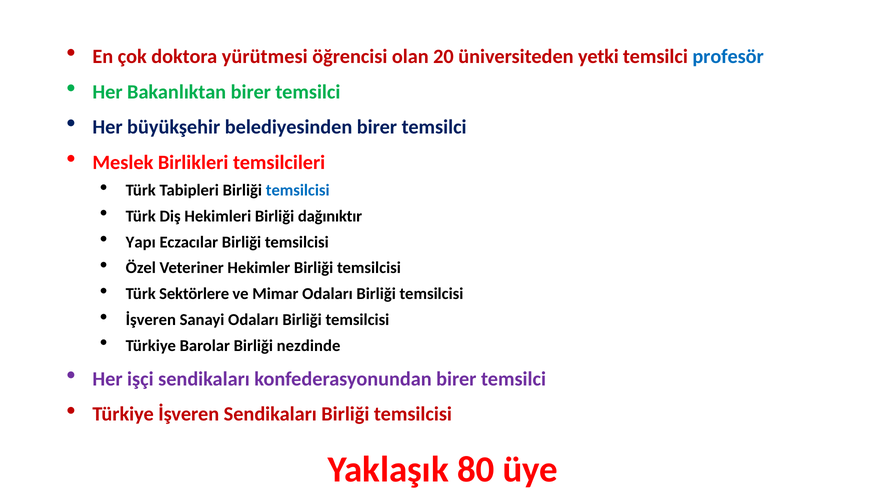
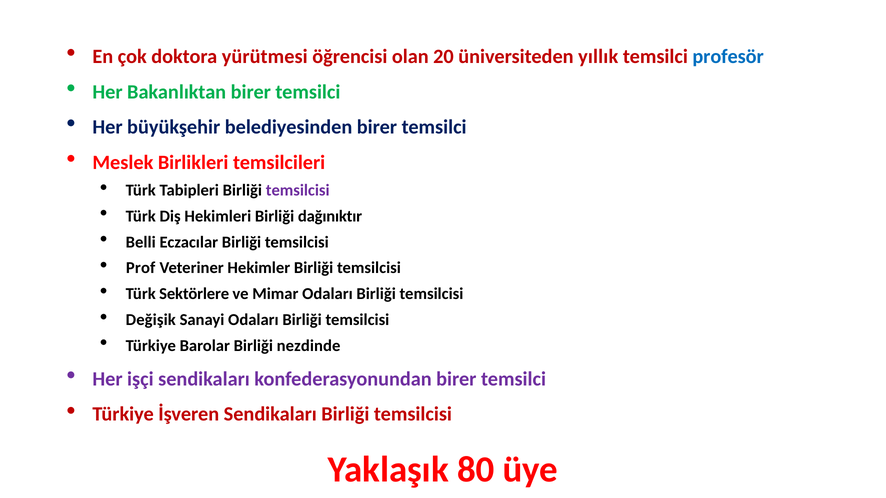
yetki: yetki -> yıllık (598, 57)
temsilcisi colour: blue -> purple (298, 190)
Yapı: Yapı -> Belli (141, 242)
Özel: Özel -> Prof (141, 268)
İşveren: İşveren -> Değişik (151, 320)
